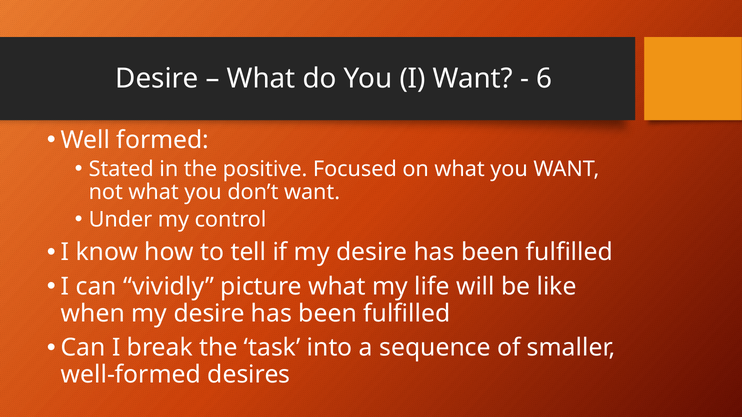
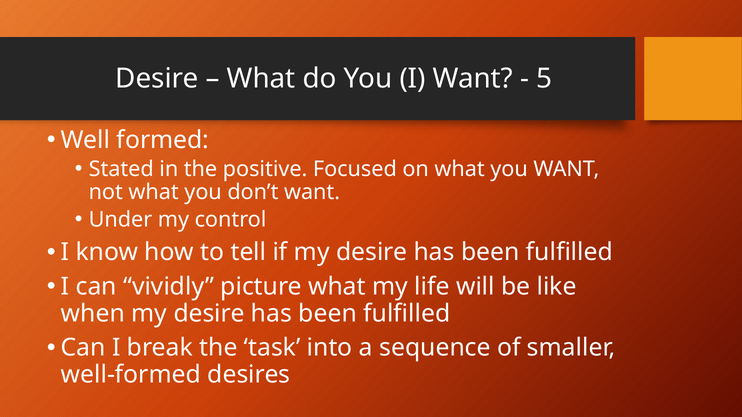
6: 6 -> 5 (544, 79)
